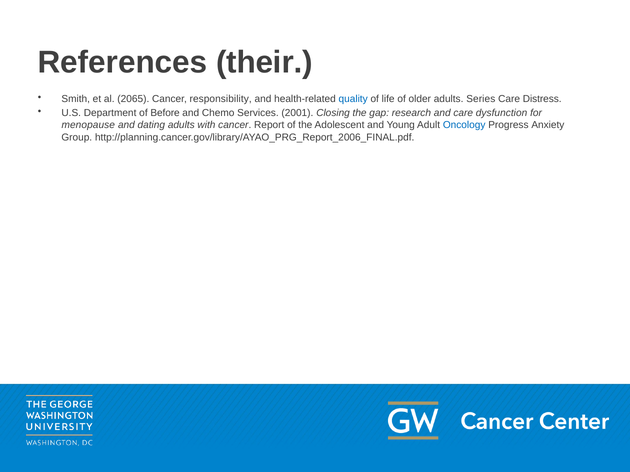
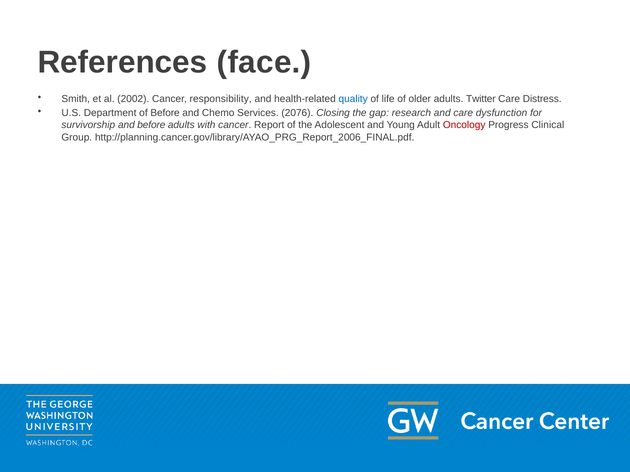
their: their -> face (264, 63)
2065: 2065 -> 2002 (133, 99)
Series: Series -> Twitter (481, 99)
2001: 2001 -> 2076 (297, 113)
menopause: menopause -> survivorship (88, 125)
and dating: dating -> before (151, 125)
Oncology colour: blue -> red (464, 125)
Anxiety: Anxiety -> Clinical (548, 125)
